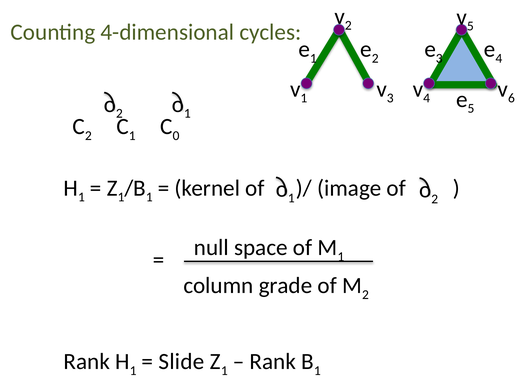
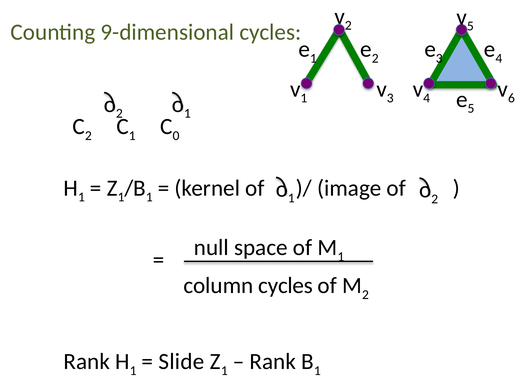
4-dimensional: 4-dimensional -> 9-dimensional (167, 32)
column grade: grade -> cycles (286, 285)
